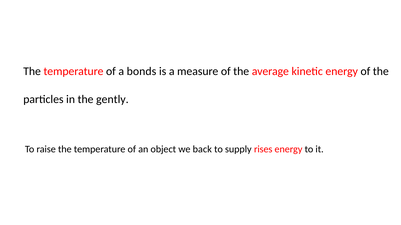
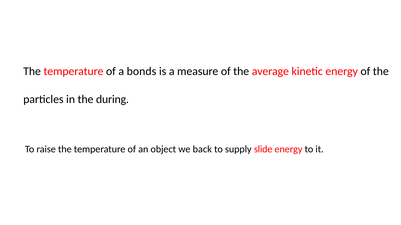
gently: gently -> during (112, 100)
rises: rises -> slide (263, 150)
